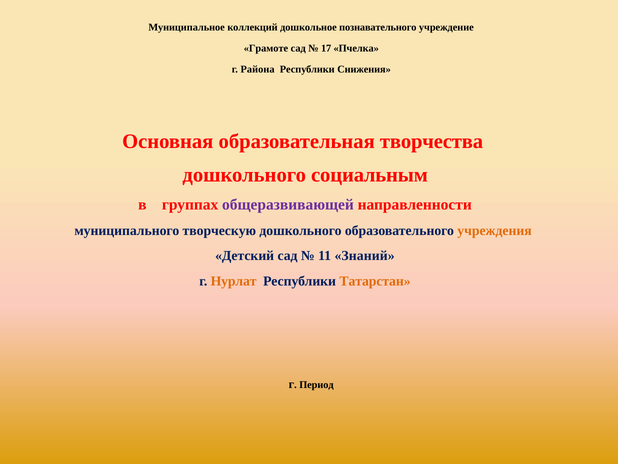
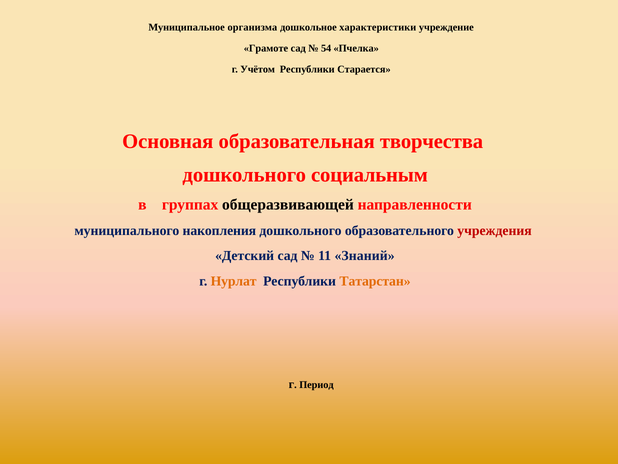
коллекций: коллекций -> организма (252, 28)
познавательного: познавательного -> характеристики (378, 28)
17: 17 -> 54 (326, 48)
Района: Района -> Учётом (258, 69)
Снижения: Снижения -> Старается (364, 69)
общеразвивающей colour: purple -> black (288, 205)
творческую: творческую -> накопления (219, 231)
учреждения colour: orange -> red (495, 231)
